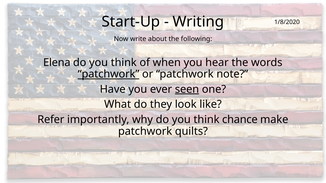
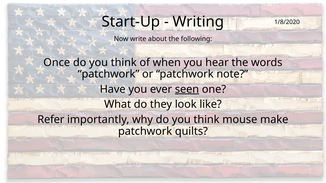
Elena: Elena -> Once (57, 63)
patchwork underline: present -> none (109, 74)
chance: chance -> mouse (240, 120)
